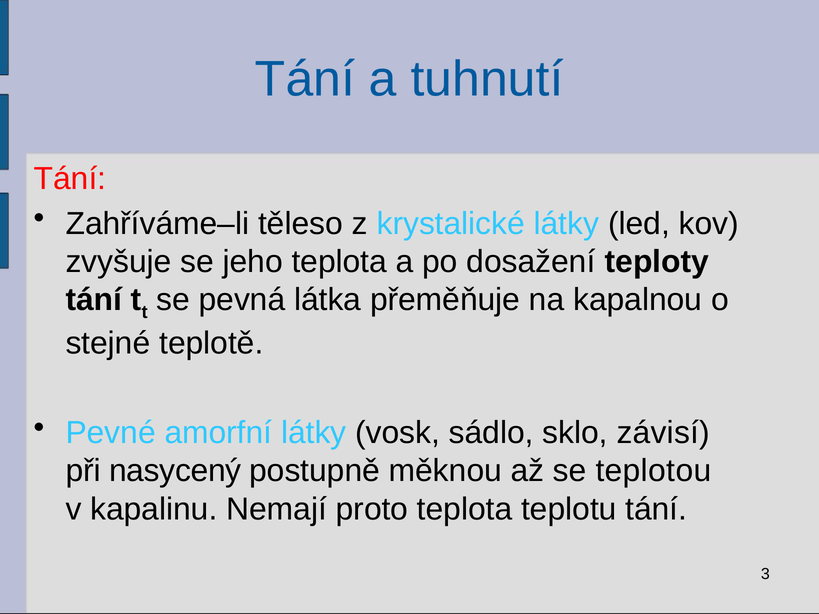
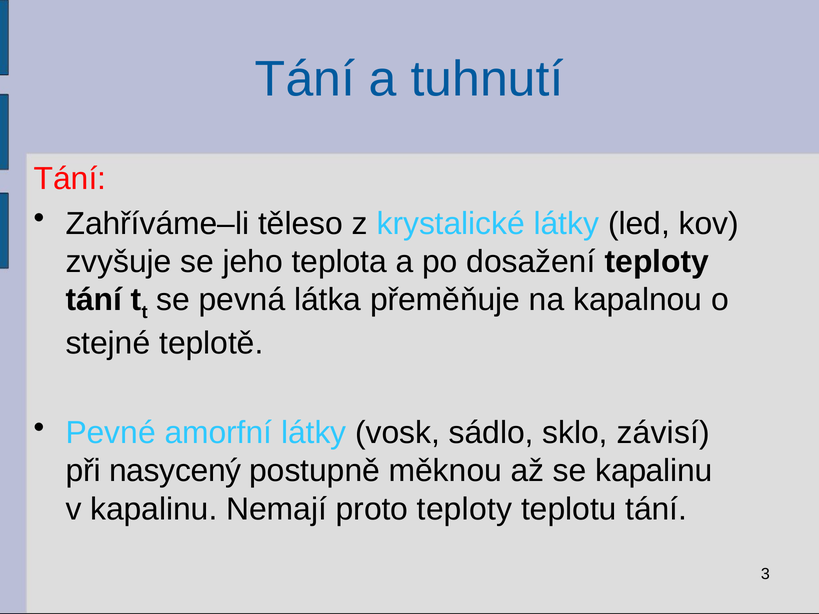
se teplotou: teplotou -> kapalinu (654, 471)
proto teplota: teplota -> teploty (465, 509)
